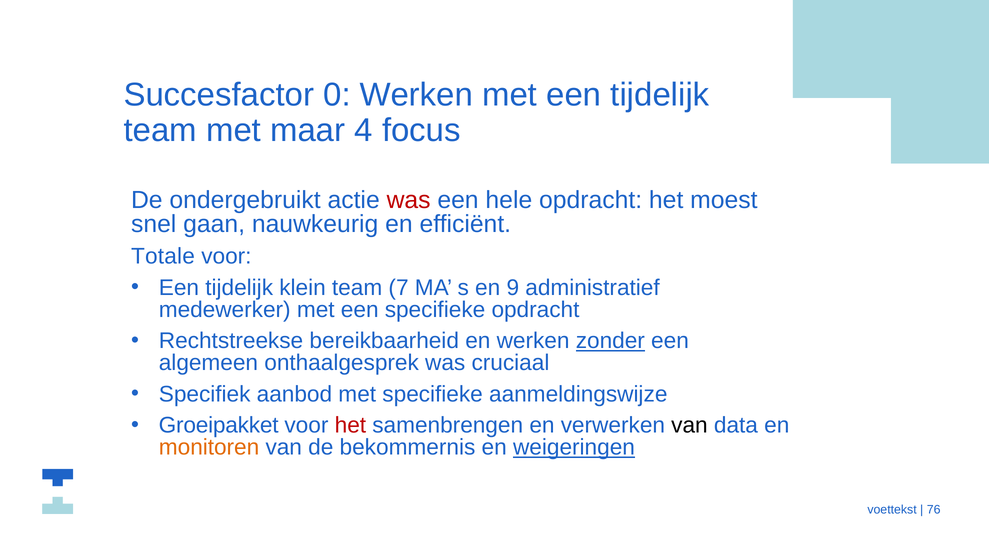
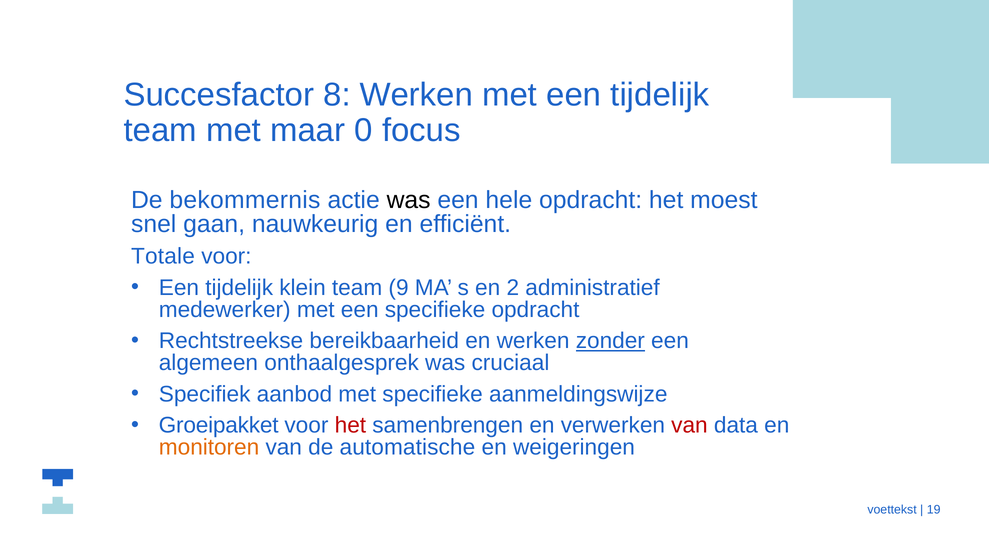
0: 0 -> 8 (337, 95)
4: 4 -> 0 (364, 130)
ondergebruikt: ondergebruikt -> bekommernis (245, 200)
was colour: red -> black (409, 200)
7: 7 -> 9 (399, 288)
9: 9 -> 2 (513, 288)
van colour: black -> red (689, 426)
bekommernis: bekommernis -> automatische (407, 448)
weigeringen underline: present -> none (574, 448)
76: 76 -> 19 (934, 510)
